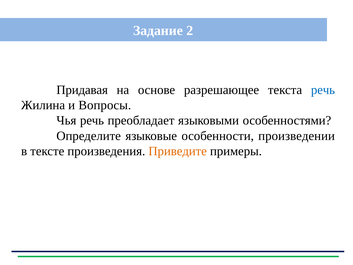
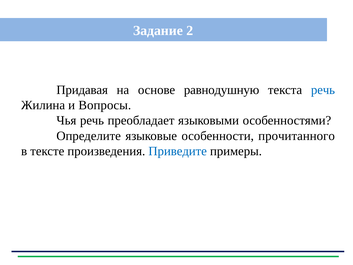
разрешающее: разрешающее -> равнодушную (222, 90)
произведении: произведении -> прочитанного (297, 136)
Приведите colour: orange -> blue (178, 151)
